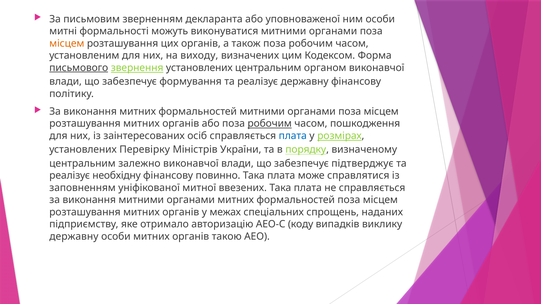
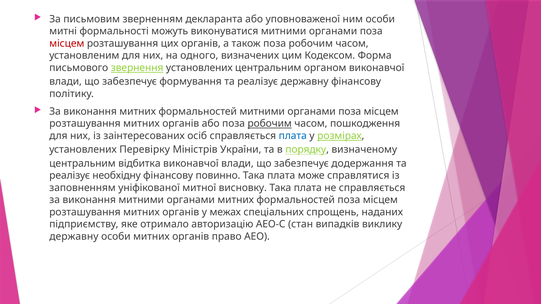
місцем colour: orange -> red (67, 43)
виходу: виходу -> одного (199, 56)
письмового underline: present -> none (79, 68)
залежно: залежно -> відбитка (139, 164)
підтверджує: підтверджує -> додержання (362, 164)
ввезених: ввезених -> висновку (243, 188)
коду: коду -> стан (301, 224)
такою: такою -> право (227, 237)
